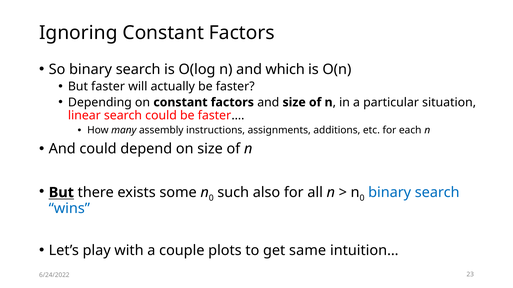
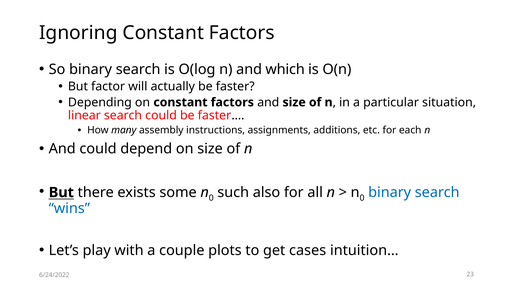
But faster: faster -> factor (108, 87)
same: same -> cases (308, 251)
